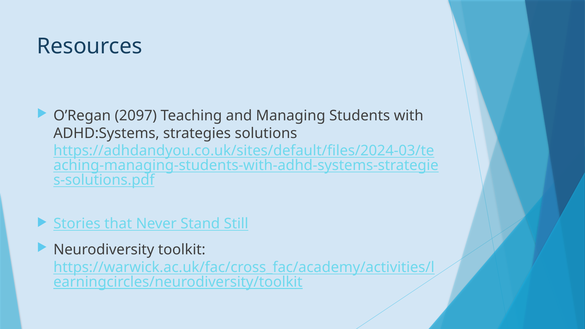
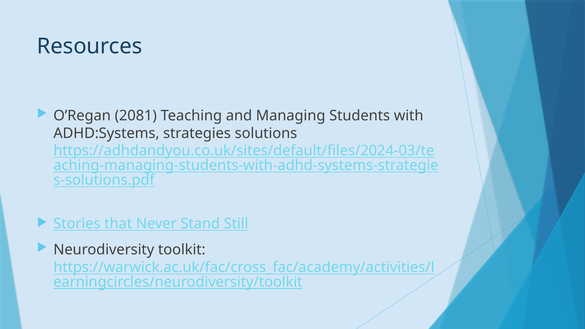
2097: 2097 -> 2081 (136, 116)
